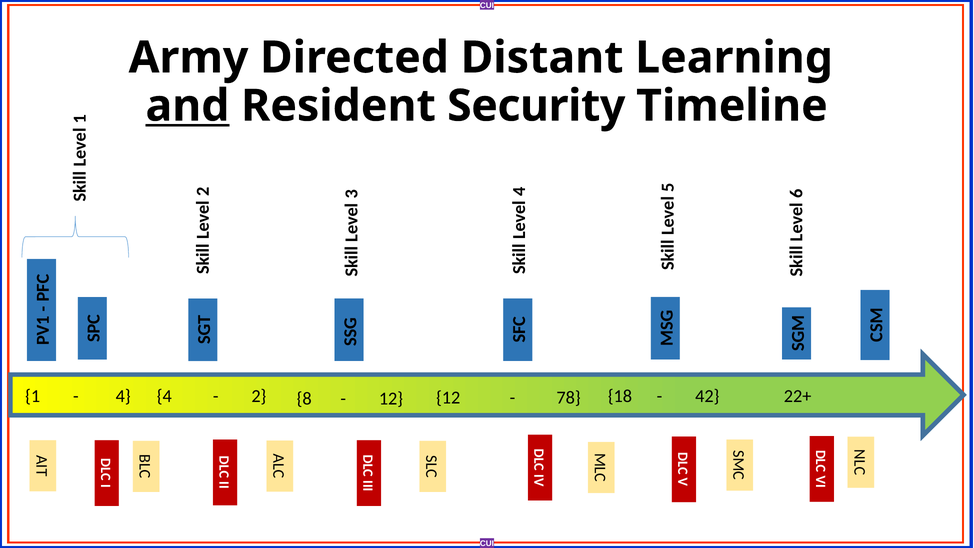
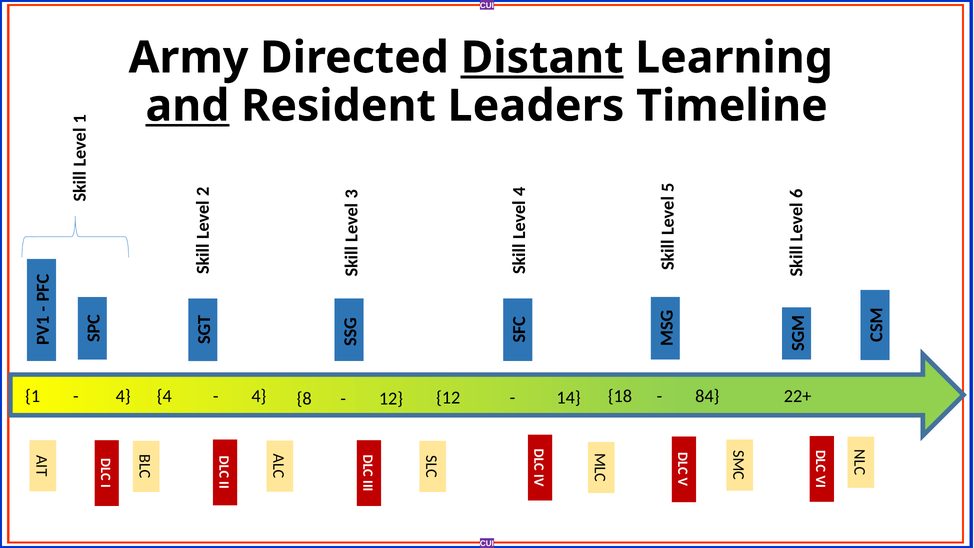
Distant underline: none -> present (542, 58)
Security: Security -> Leaders (536, 106)
2: 2 -> 4 (259, 396)
78: 78 -> 14 (569, 398)
42: 42 -> 84 (707, 396)
